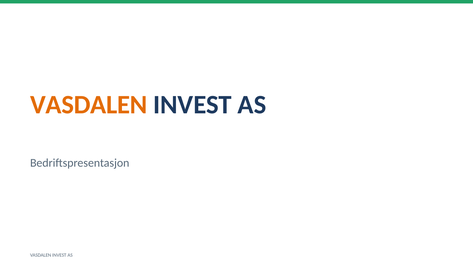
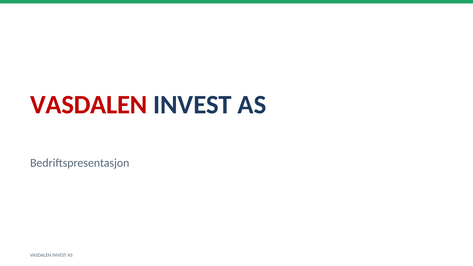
VASDALEN colour: orange -> red (89, 105)
